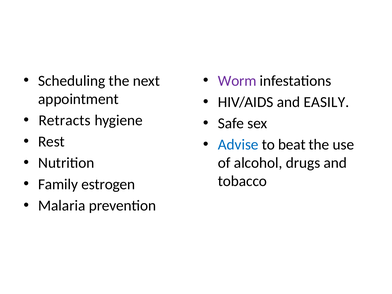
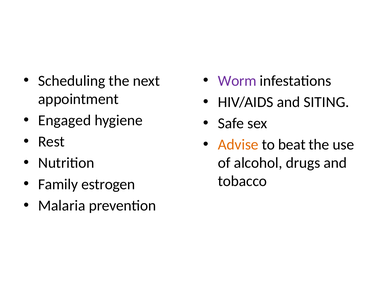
EASILY: EASILY -> SITING (326, 102)
Retracts: Retracts -> Engaged (65, 120)
Advise colour: blue -> orange (238, 145)
